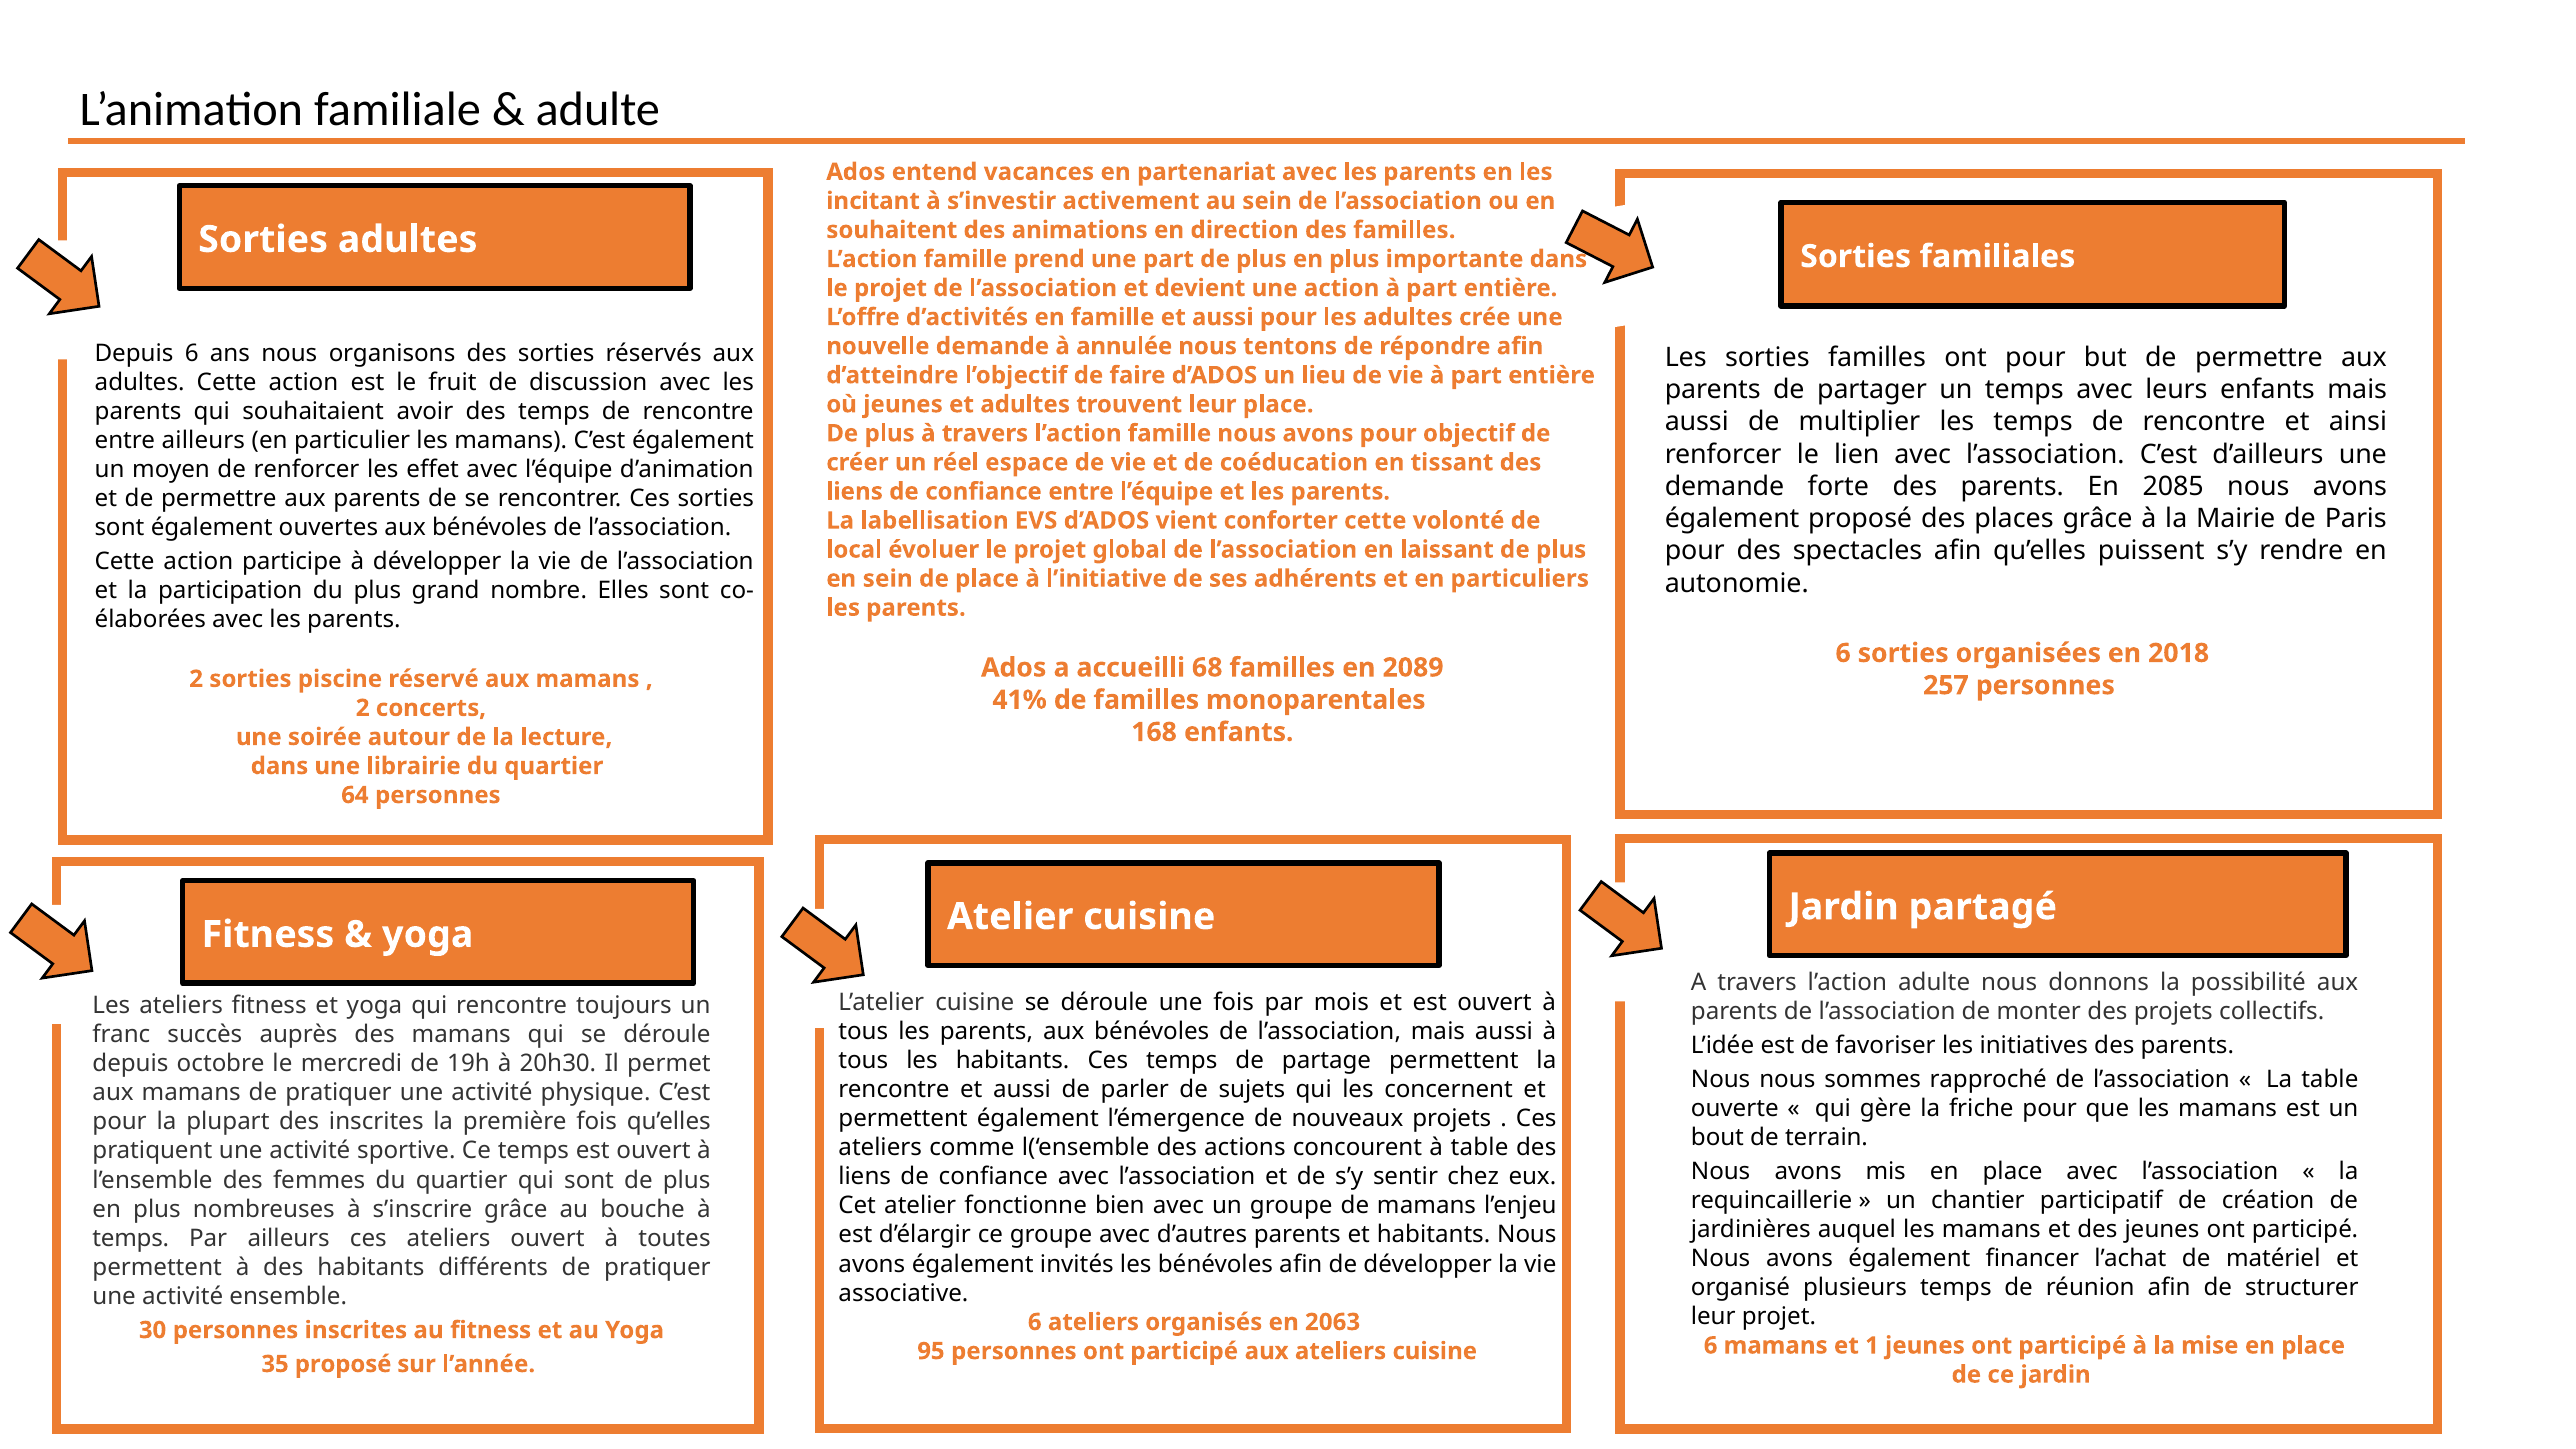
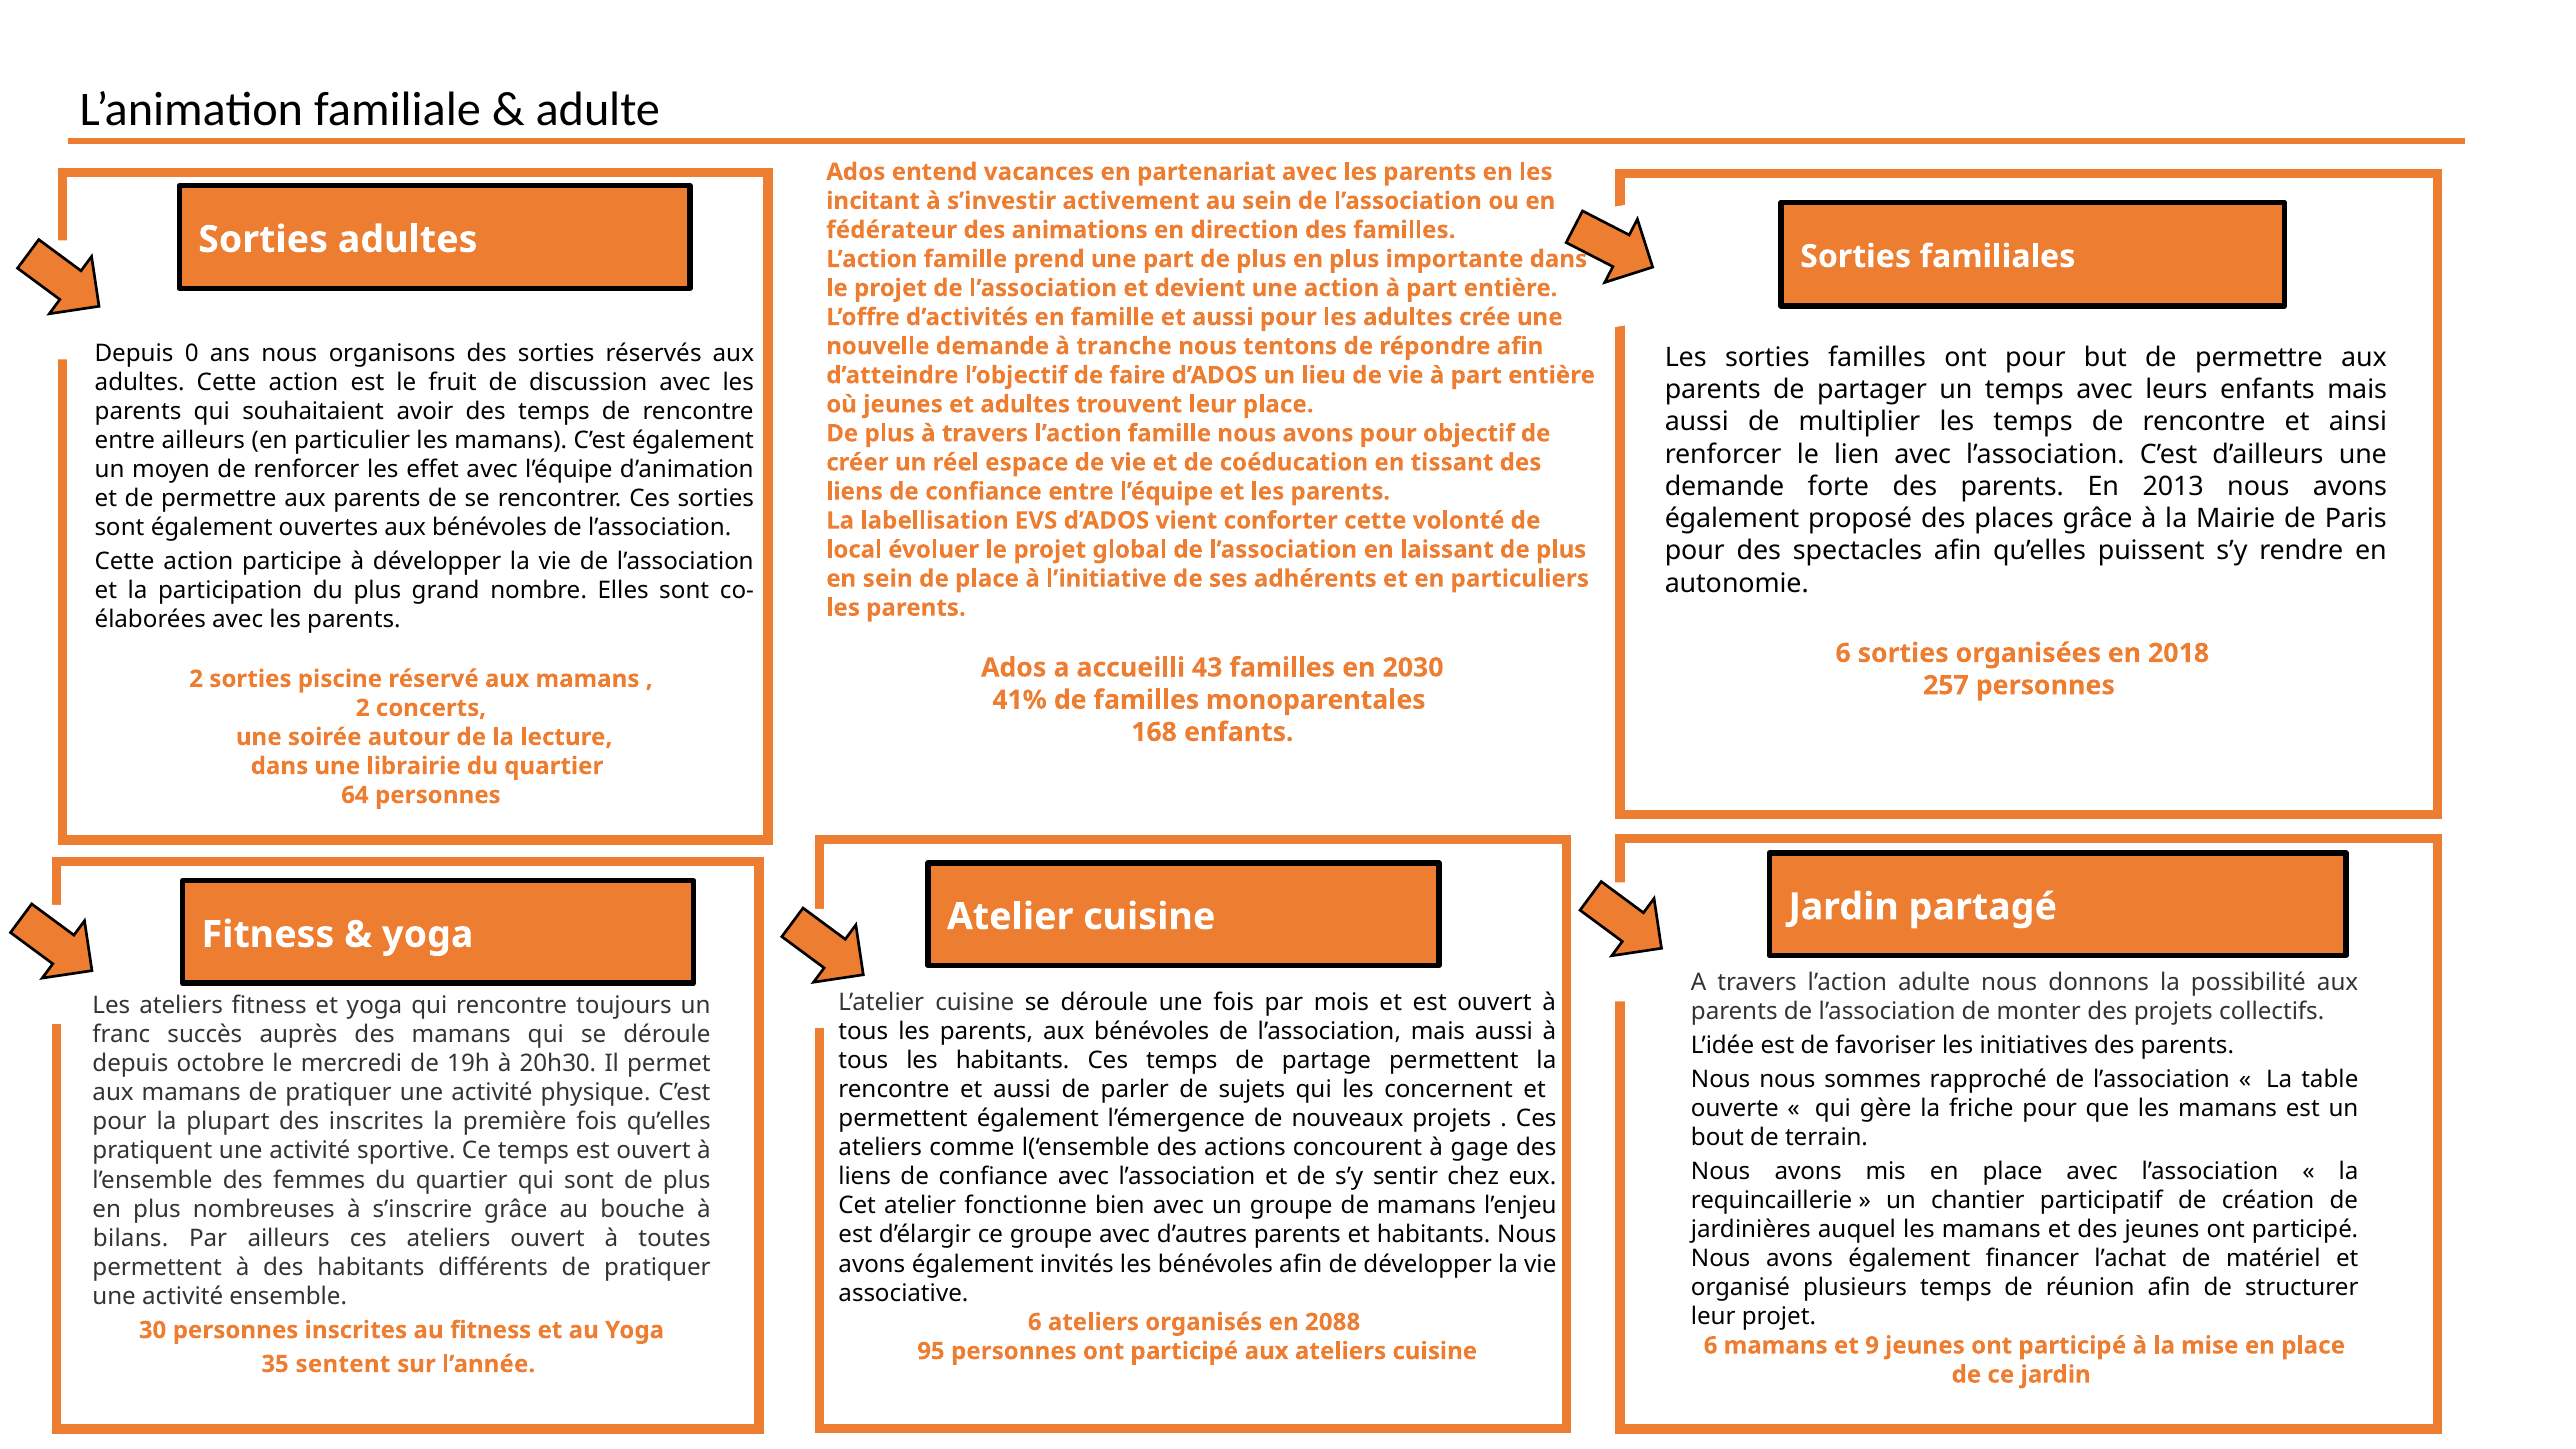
souhaitent: souhaitent -> fédérateur (892, 230)
annulée: annulée -> tranche (1124, 346)
Depuis 6: 6 -> 0 (192, 354)
2085: 2085 -> 2013 (2173, 487)
68: 68 -> 43 (1207, 668)
2089: 2089 -> 2030 (1413, 668)
à table: table -> gage (1480, 1148)
temps: temps -> bilans (131, 1238)
2063: 2063 -> 2088 (1333, 1322)
1: 1 -> 9 (1872, 1346)
35 proposé: proposé -> sentent (343, 1364)
